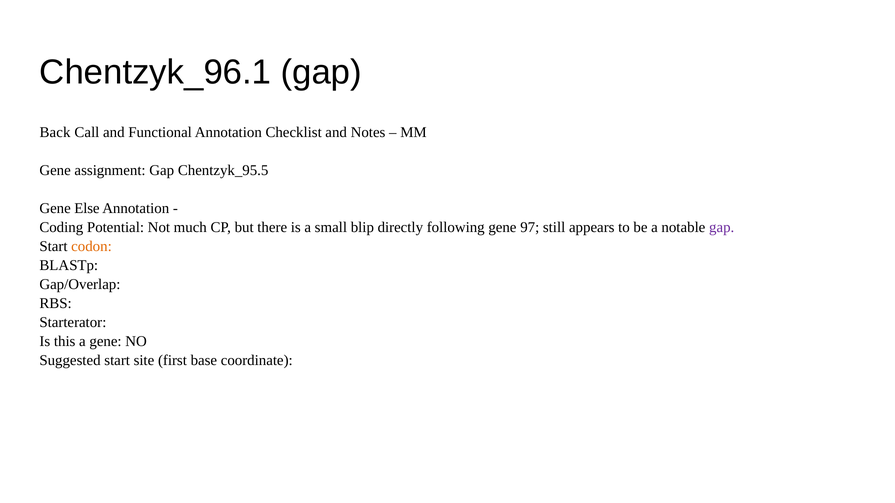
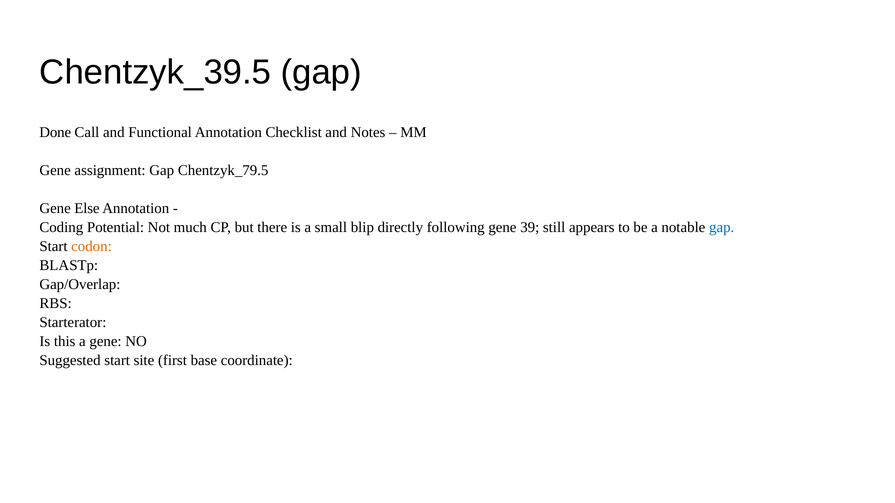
Chentzyk_96.1: Chentzyk_96.1 -> Chentzyk_39.5 (155, 72)
Back: Back -> Done (55, 133)
Chentzyk_95.5: Chentzyk_95.5 -> Chentzyk_79.5 (223, 171)
97: 97 -> 39 (530, 228)
gap colour: purple -> blue (722, 228)
